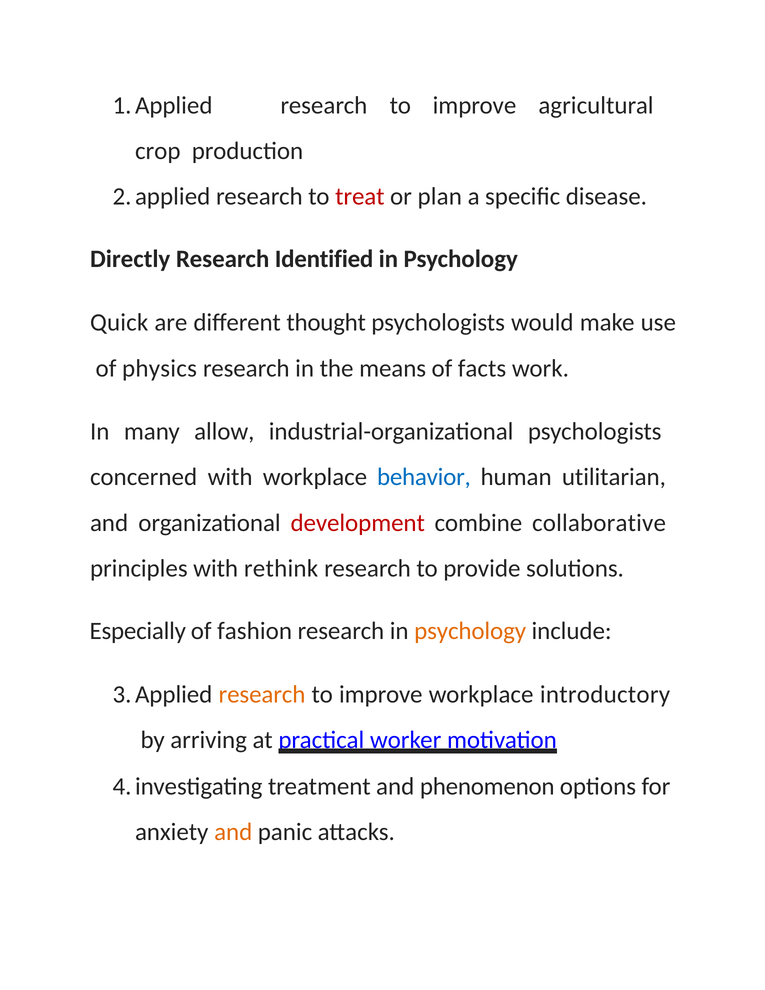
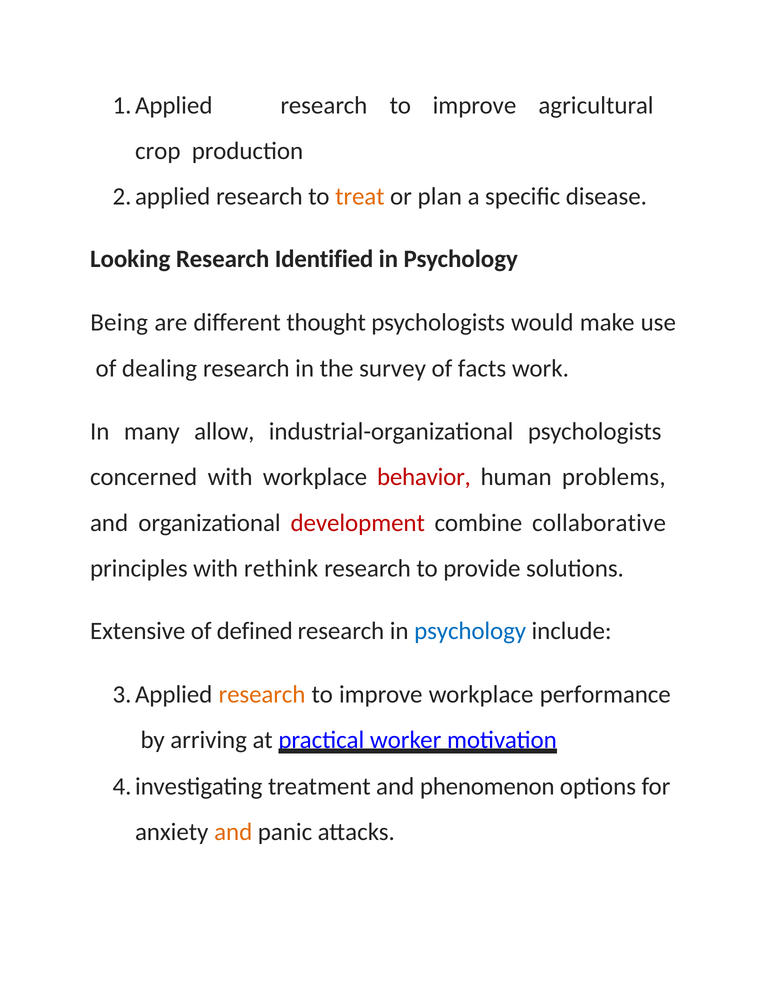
treat colour: red -> orange (360, 196)
Directly: Directly -> Looking (130, 259)
Quick: Quick -> Being (119, 323)
physics: physics -> dealing (159, 368)
means: means -> survey (393, 368)
behavior colour: blue -> red (424, 477)
utilitarian: utilitarian -> problems (614, 477)
Especially: Especially -> Extensive (138, 631)
fashion: fashion -> defined (255, 631)
psychology colour: orange -> blue (470, 631)
introductory: introductory -> performance (605, 694)
